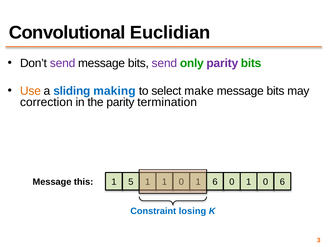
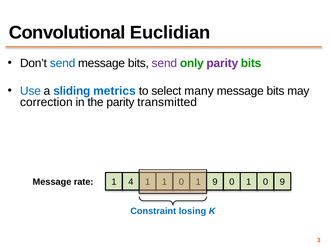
send colour: purple -> blue (63, 63)
Use colour: orange -> blue (30, 91)
making: making -> metrics (114, 91)
make: make -> many (199, 91)
termination: termination -> transmitted (167, 102)
this: this -> rate (84, 182)
5: 5 -> 4 (131, 182)
6: 6 -> 9 (215, 182)
0 6: 6 -> 9 (282, 182)
